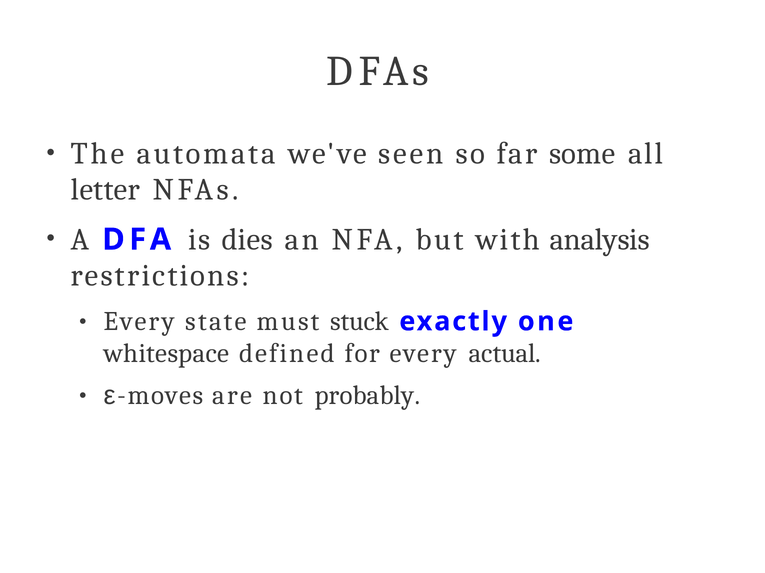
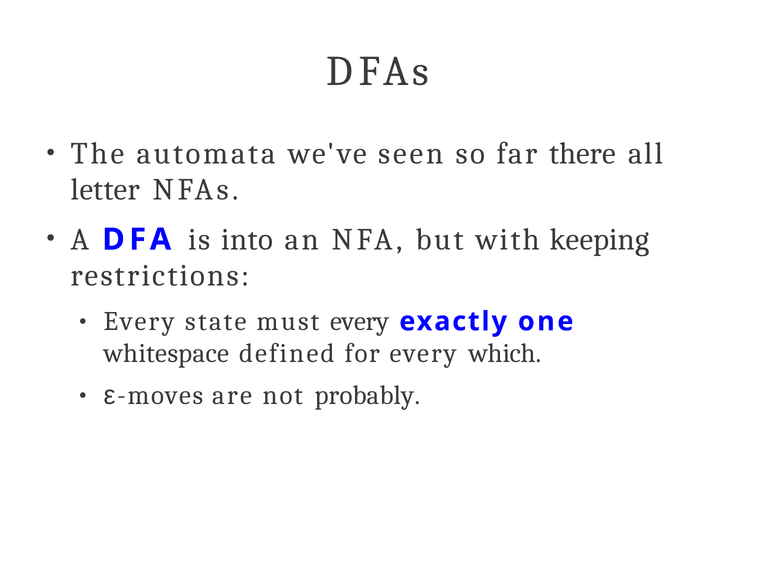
some: some -> there (582, 154)
dies: dies -> into (247, 240)
analysis: analysis -> keeping (599, 240)
must stuck: stuck -> every (360, 322)
actual: actual -> which (505, 353)
